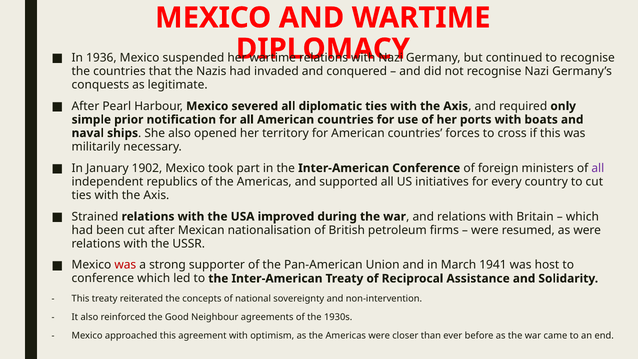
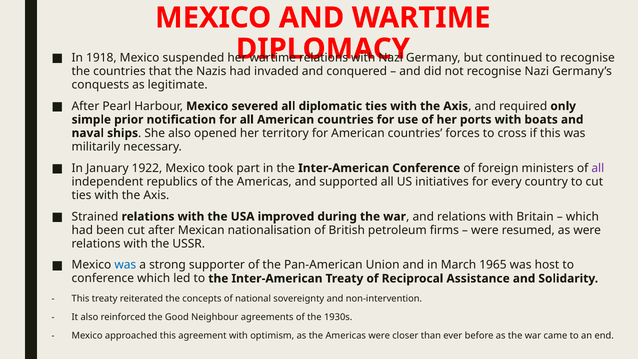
1936: 1936 -> 1918 (101, 58)
1902: 1902 -> 1922 (147, 168)
was colour: red -> blue (125, 265)
1941: 1941 -> 1965 (493, 265)
